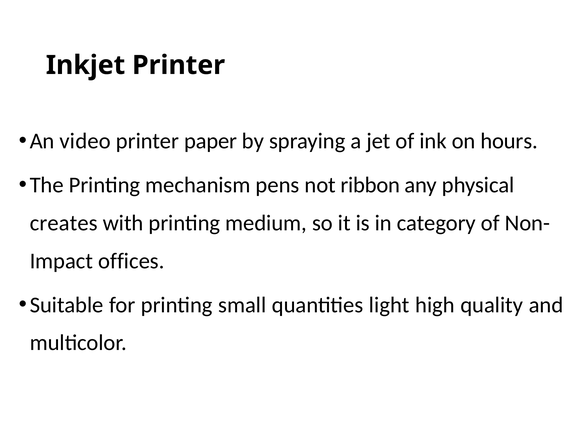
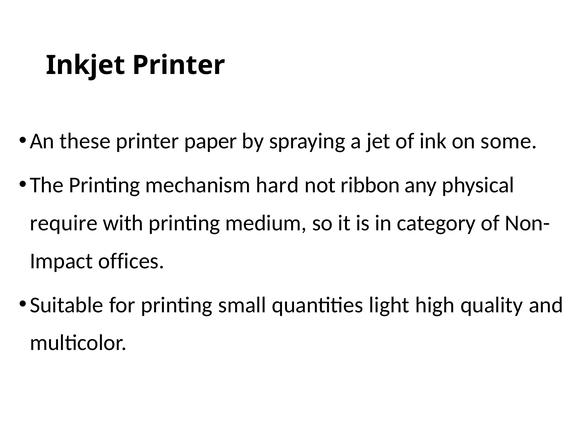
video: video -> these (85, 141)
hours: hours -> some (509, 141)
pens: pens -> hard (277, 185)
creates: creates -> require (64, 223)
